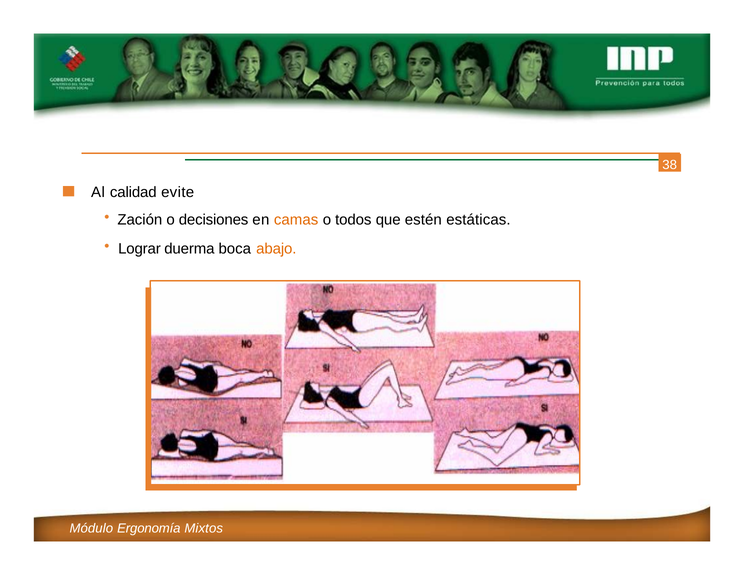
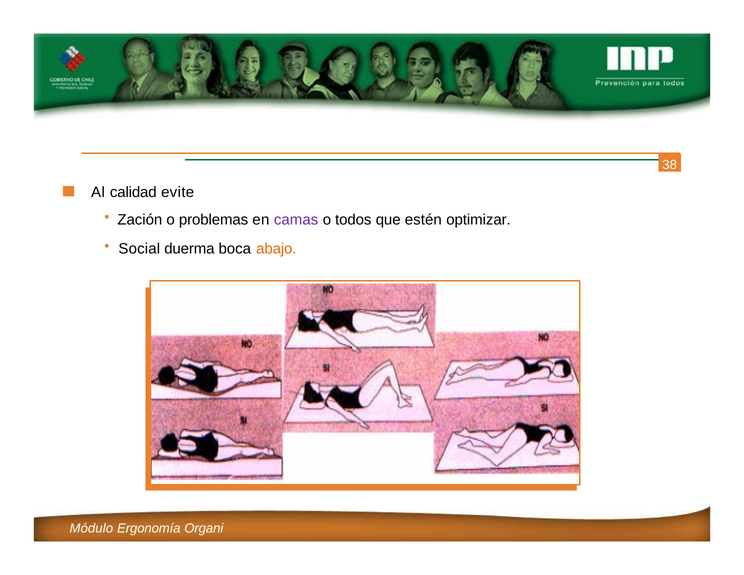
decisiones: decisiones -> problemas (214, 220)
camas colour: orange -> purple (296, 220)
estáticas: estáticas -> optimizar (479, 220)
Lograr: Lograr -> Social (139, 249)
Mixtos: Mixtos -> Organi (204, 528)
